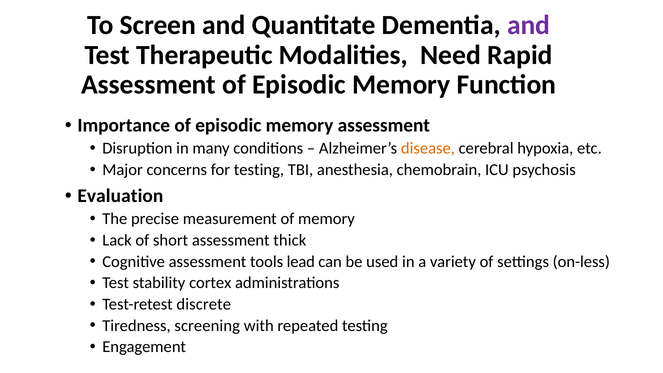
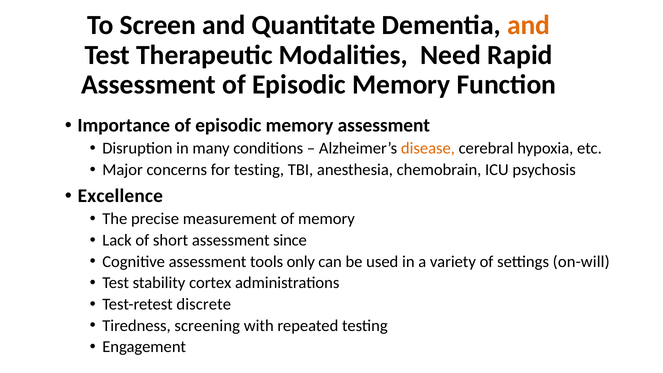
and colour: purple -> orange (529, 25)
Evaluation: Evaluation -> Excellence (120, 196)
thick: thick -> since (290, 240)
lead: lead -> only (301, 262)
on-less: on-less -> on-will (581, 262)
